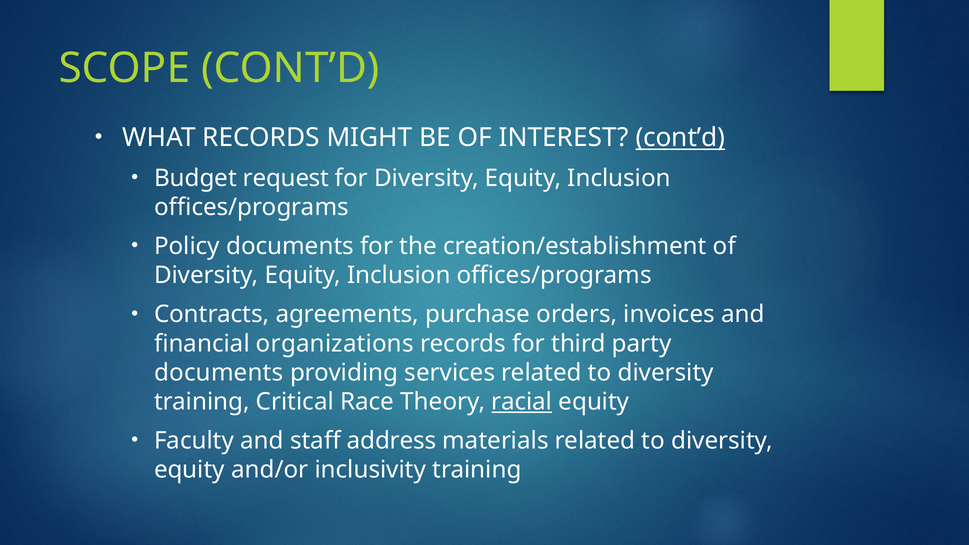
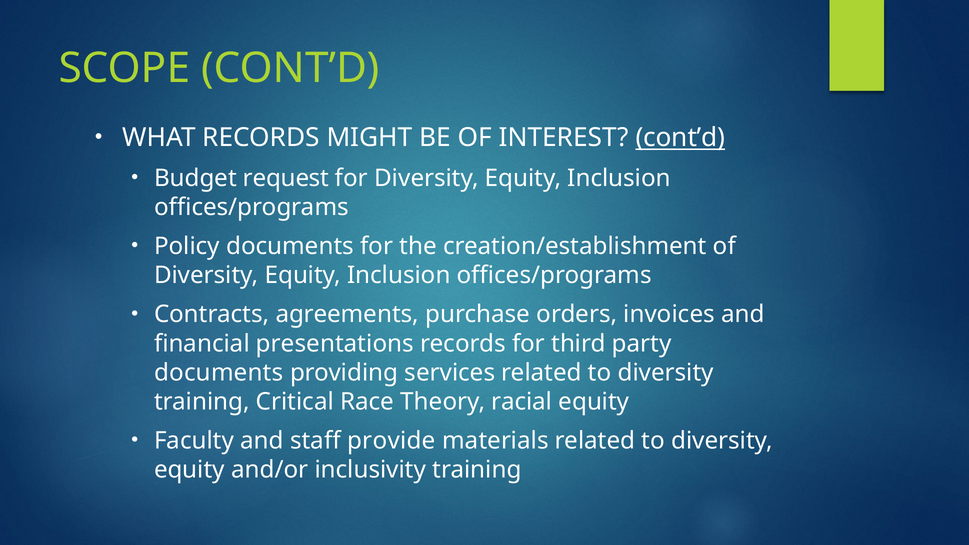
organizations: organizations -> presentations (335, 344)
racial underline: present -> none (522, 402)
address: address -> provide (391, 441)
